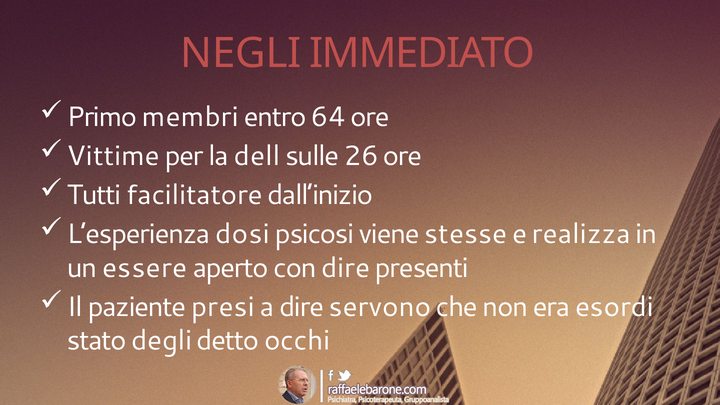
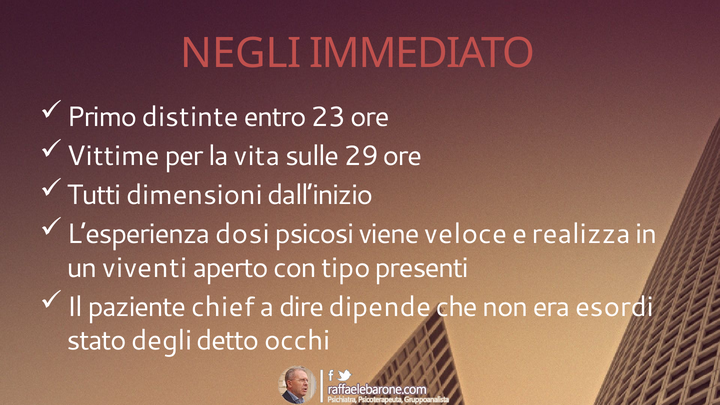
membri: membri -> distinte (191, 117)
64: 64 -> 23 (329, 117)
dell: dell -> vita (257, 156)
26: 26 -> 29 (361, 156)
facilitatore: facilitatore -> dimensioni (195, 195)
stesse: stesse -> veloce (466, 234)
essere: essere -> viventi (145, 268)
con dire: dire -> tipo (346, 268)
presi: presi -> chief (223, 307)
servono: servono -> dipende (380, 307)
